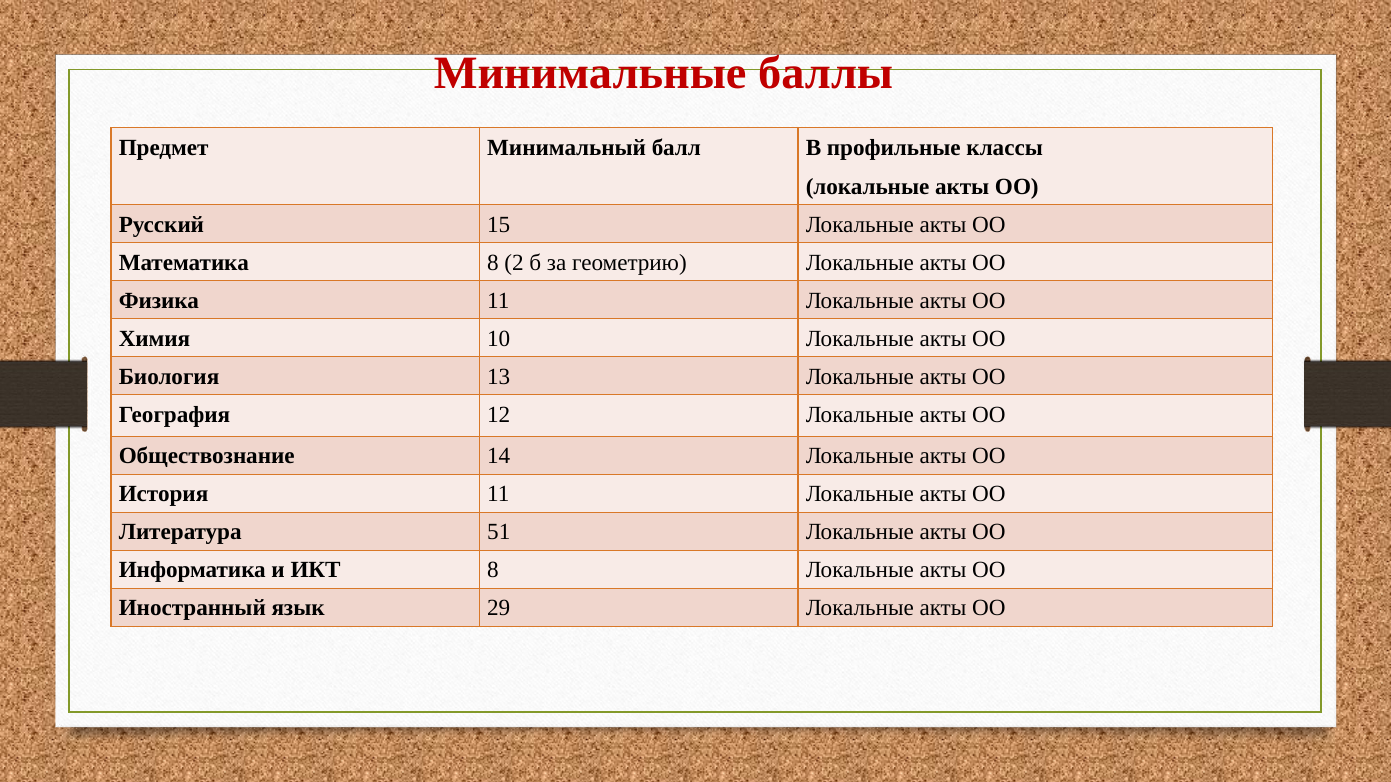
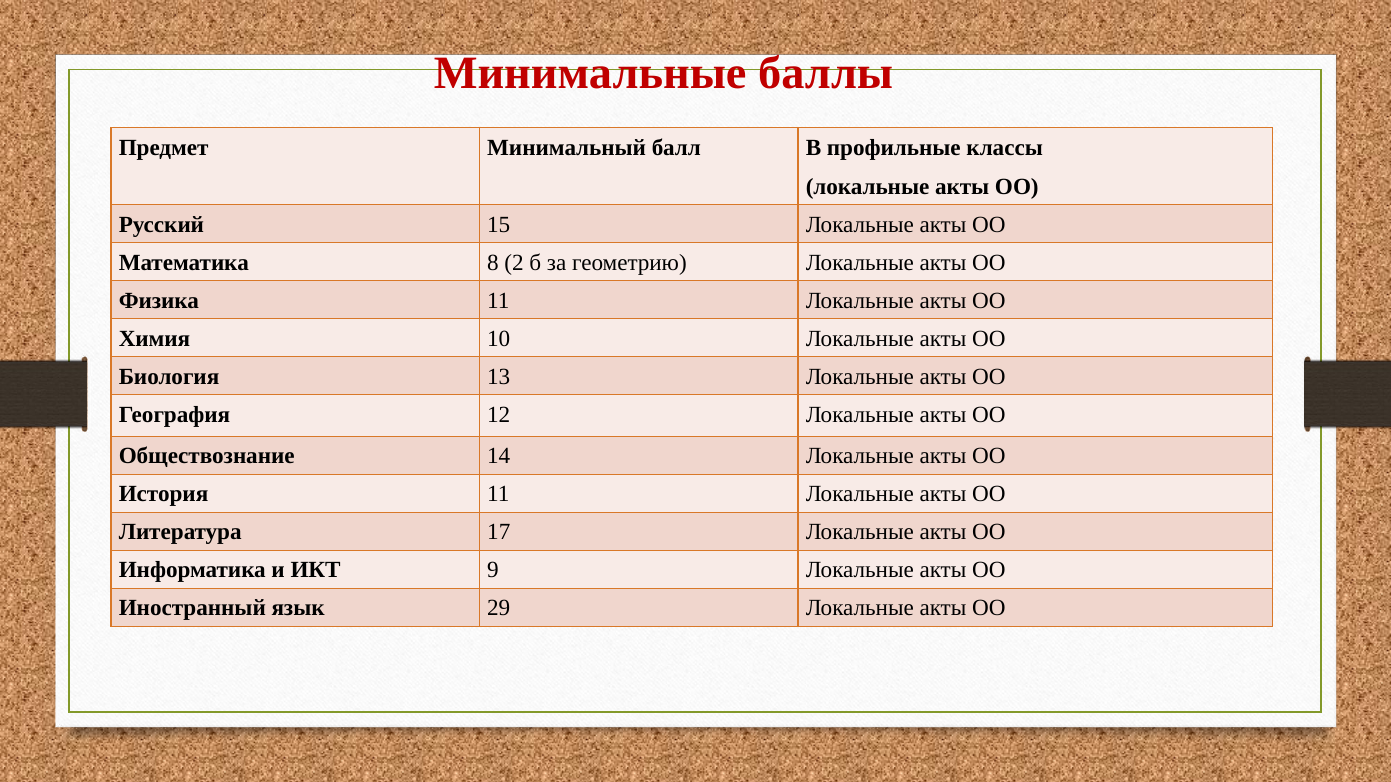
51: 51 -> 17 (499, 533)
ИКТ 8: 8 -> 9 (493, 571)
